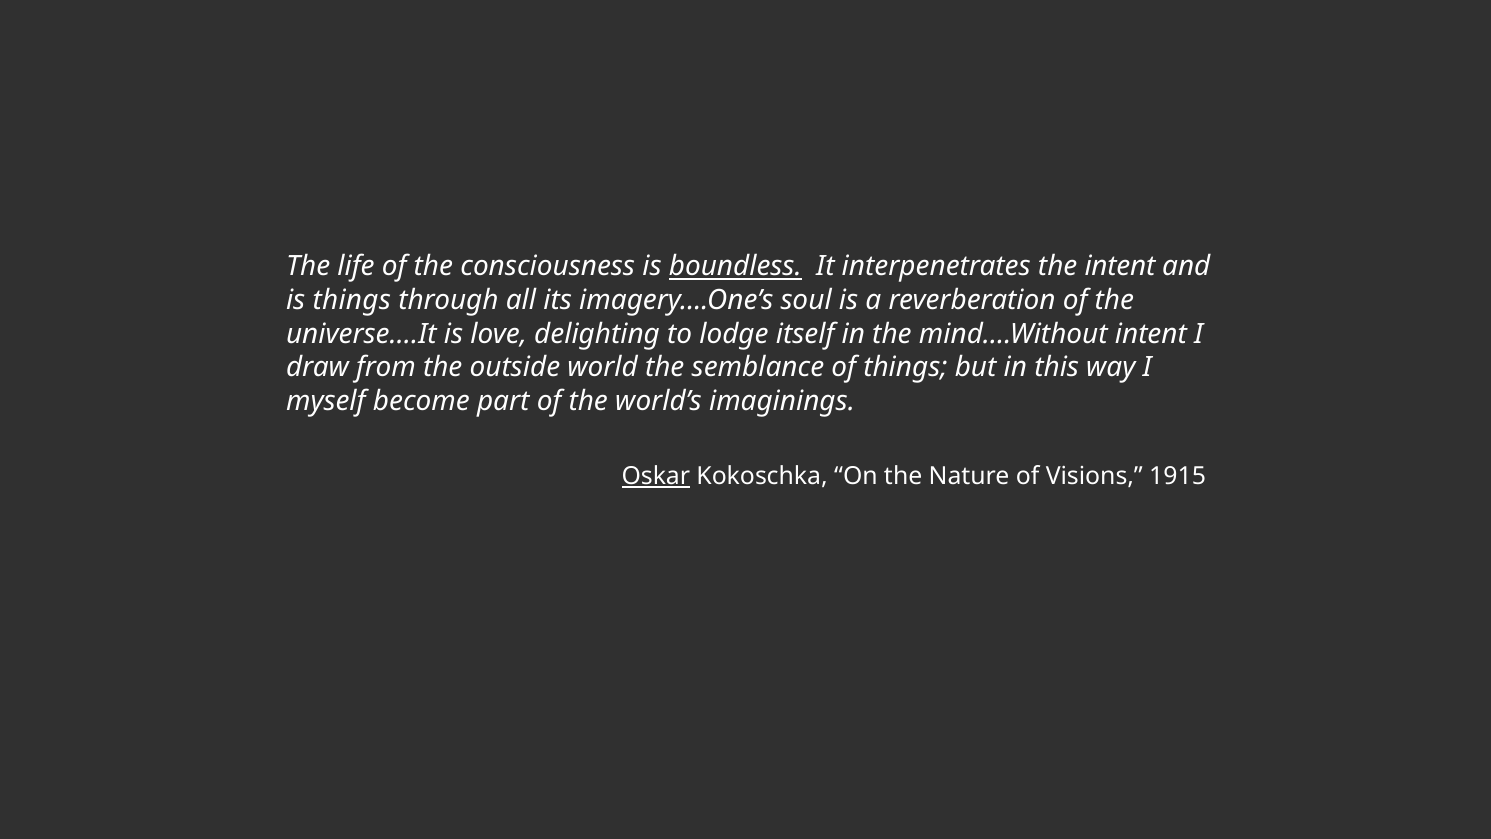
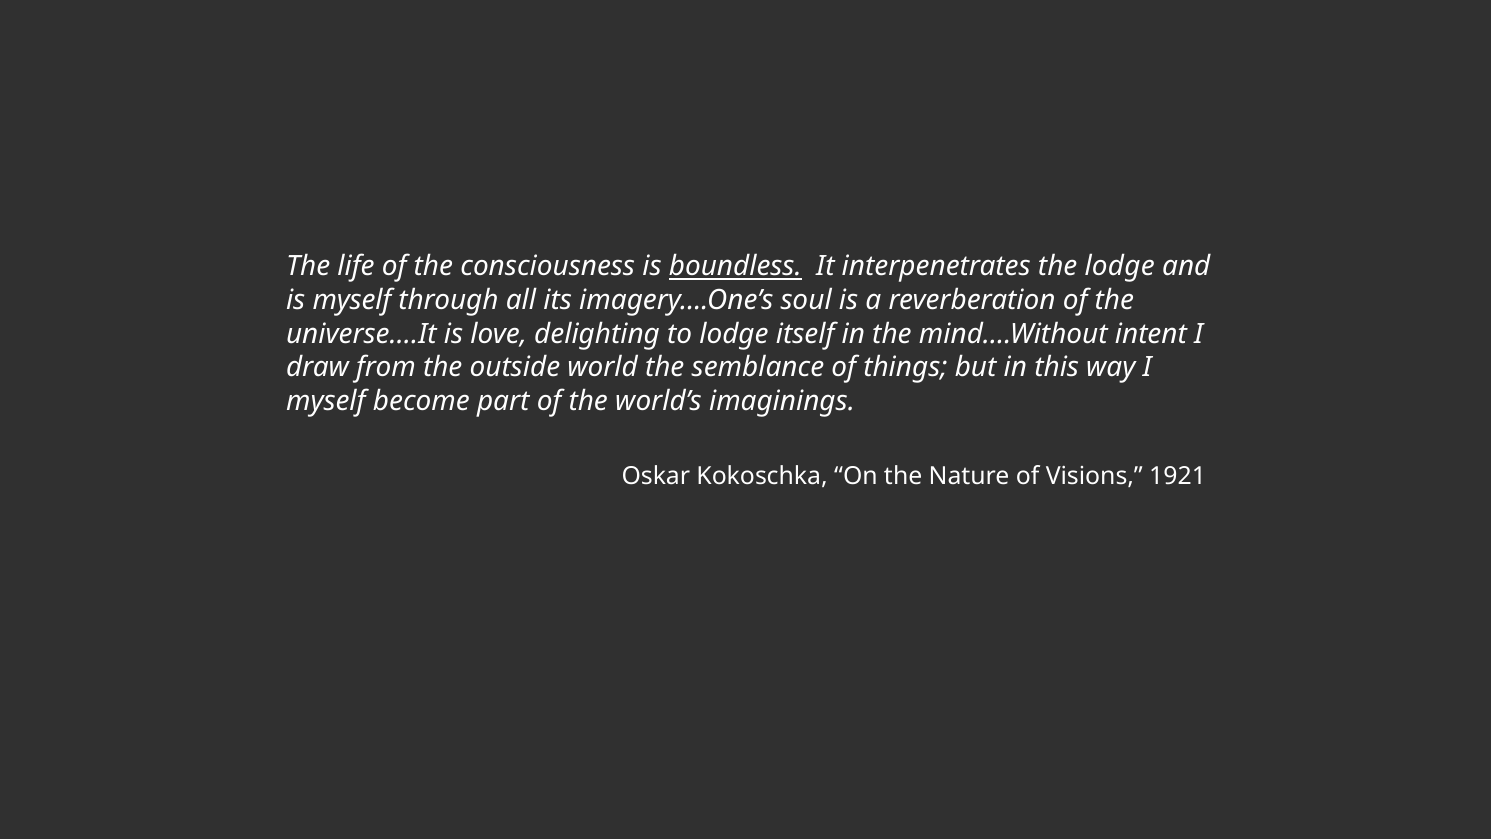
the intent: intent -> lodge (1120, 267)
is things: things -> myself (352, 300)
Oskar underline: present -> none (656, 476)
1915: 1915 -> 1921 (1178, 476)
